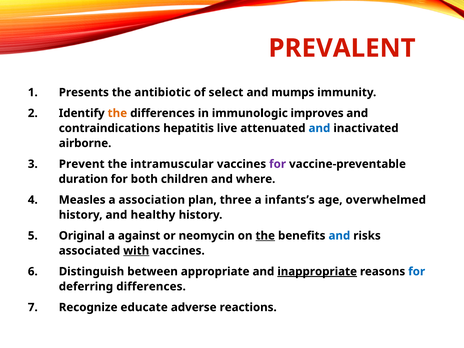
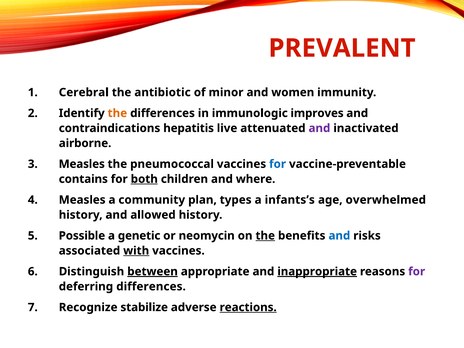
Presents: Presents -> Cerebral (84, 92)
select: select -> minor (226, 92)
mumps: mumps -> women (293, 92)
and colour: blue -> purple (319, 128)
Prevent: Prevent -> Measles (82, 164)
intramuscular: intramuscular -> pneumococcal (172, 164)
for colour: purple -> blue (278, 164)
duration: duration -> contains (83, 179)
both underline: none -> present (144, 179)
association: association -> community (152, 200)
three: three -> types (236, 200)
healthy: healthy -> allowed (153, 215)
Original: Original -> Possible (82, 236)
against: against -> genetic (139, 236)
between underline: none -> present (153, 272)
for colour: blue -> purple (417, 272)
educate: educate -> stabilize (144, 307)
reactions underline: none -> present (248, 307)
